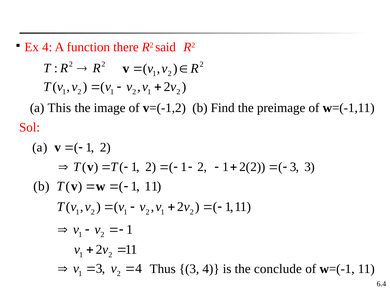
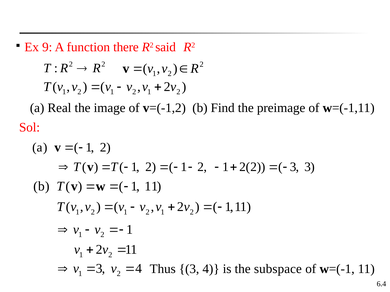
Ex 4: 4 -> 9 (47, 47)
This: This -> Real (59, 108)
conclude: conclude -> subspace (278, 269)
